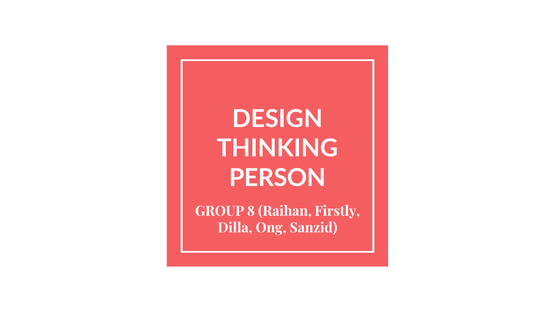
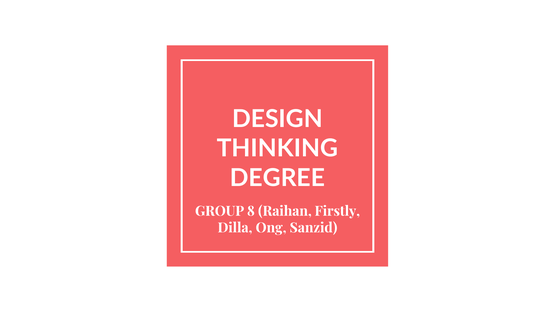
PERSON: PERSON -> DEGREE (277, 178)
